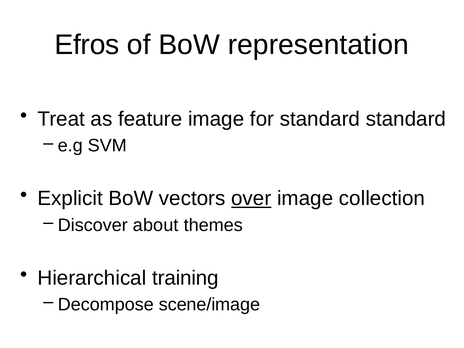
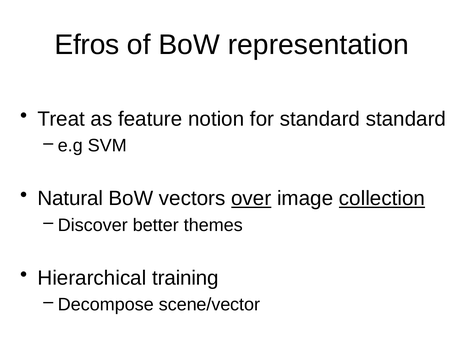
feature image: image -> notion (216, 119)
Explicit: Explicit -> Natural (70, 198)
collection underline: none -> present (382, 198)
about: about -> better (156, 225)
scene/image: scene/image -> scene/vector (209, 305)
